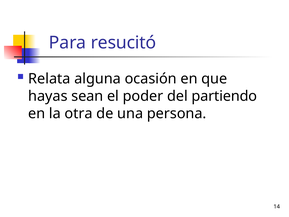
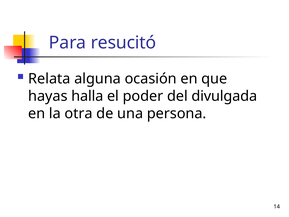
sean: sean -> halla (87, 96)
partiendo: partiendo -> divulgada (224, 96)
